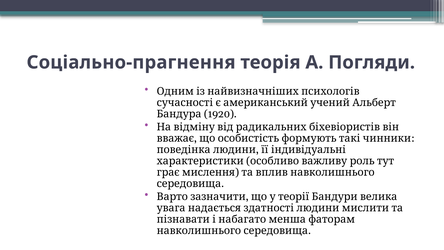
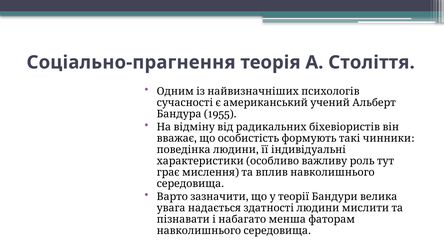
Погляди: Погляди -> Століття (372, 62)
1920: 1920 -> 1955 (220, 114)
